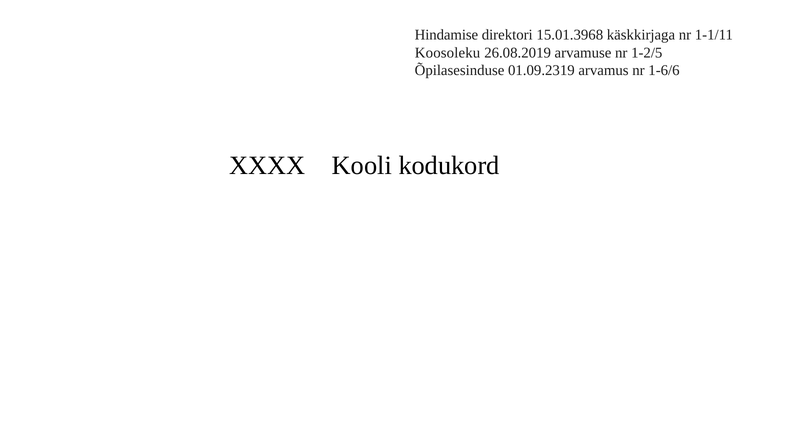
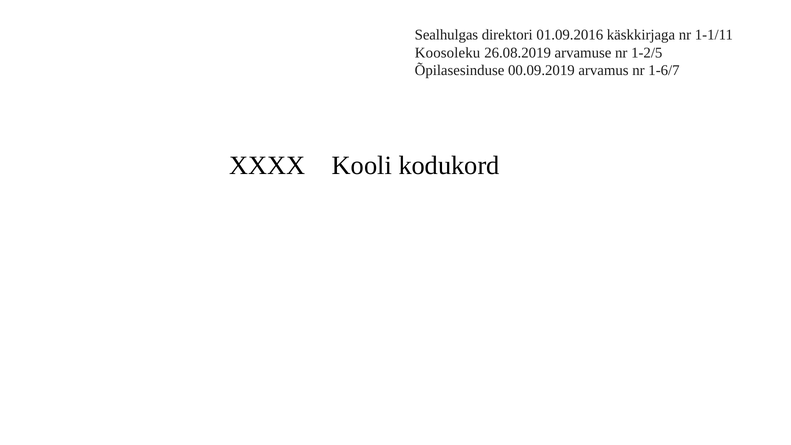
Hindamise: Hindamise -> Sealhulgas (446, 35)
15.01.3968: 15.01.3968 -> 01.09.2016 (570, 35)
01.09.2319: 01.09.2319 -> 00.09.2019 (541, 71)
1-6/6: 1-6/6 -> 1-6/7 (664, 71)
